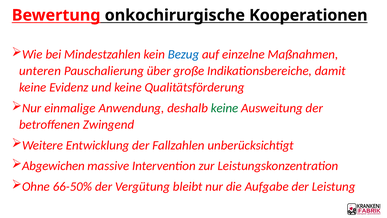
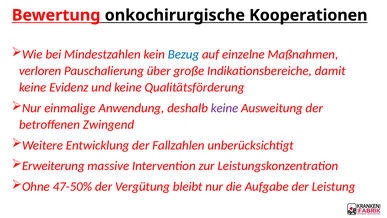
unteren: unteren -> verloren (40, 71)
keine colour: green -> purple (225, 108)
Abgewichen: Abgewichen -> Erweiterung (53, 166)
66-50%: 66-50% -> 47-50% (72, 186)
